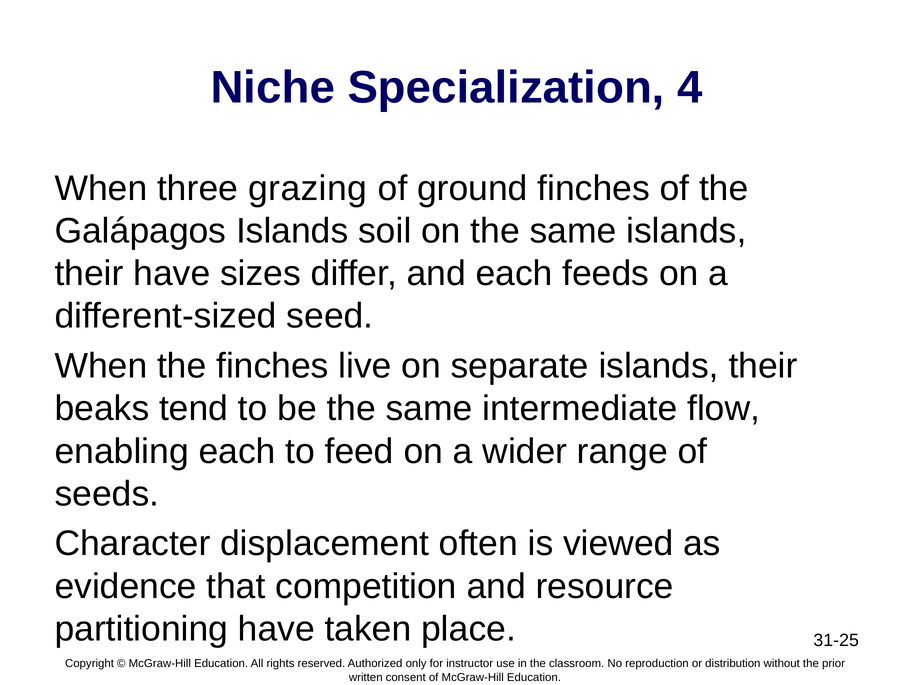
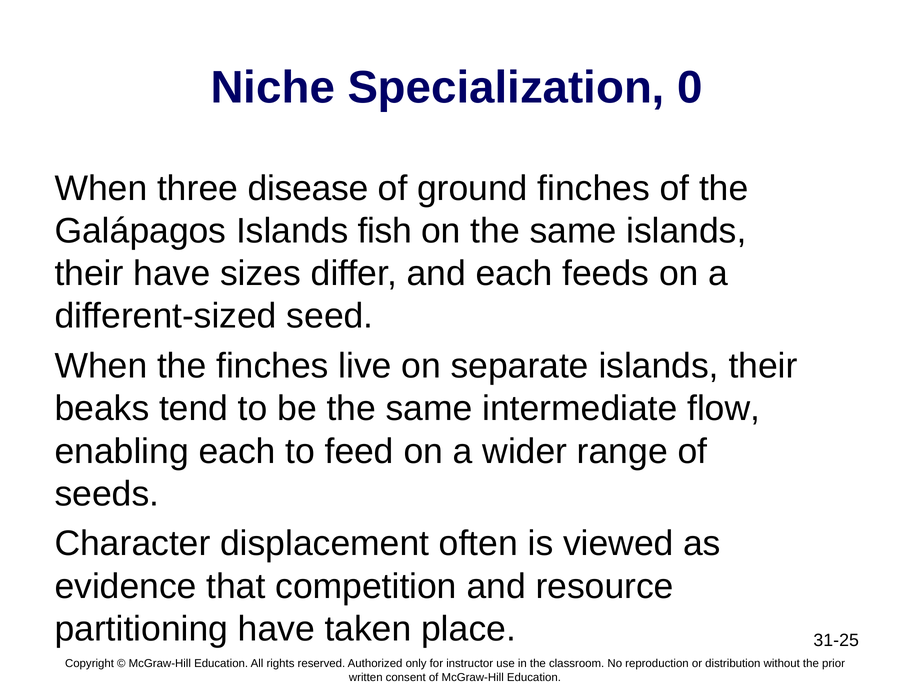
4: 4 -> 0 (690, 88)
grazing: grazing -> disease (308, 188)
soil: soil -> fish (385, 231)
